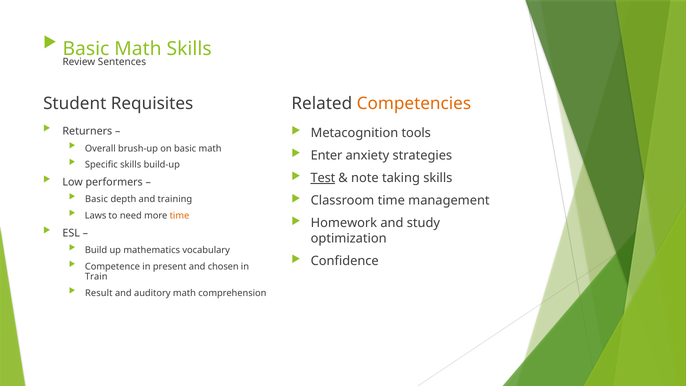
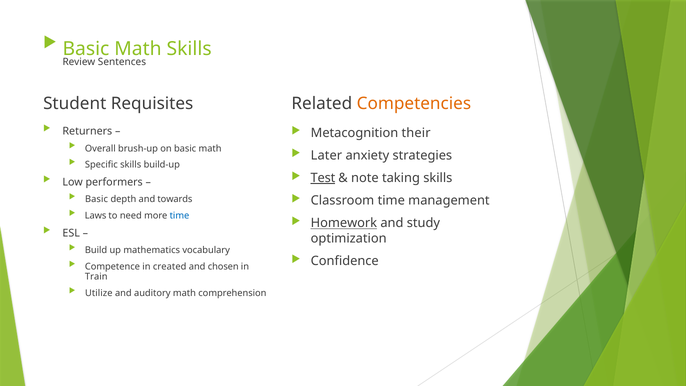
tools: tools -> their (416, 133)
Enter: Enter -> Later (326, 155)
training: training -> towards (175, 199)
time colour: orange -> blue (179, 216)
Homework underline: none -> present (344, 223)
present: present -> created (170, 267)
Result: Result -> Utilize (99, 293)
